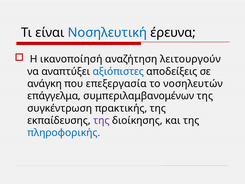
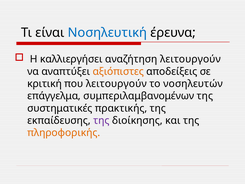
ικανοποίησή: ικανοποίησή -> καλλιεργήσει (71, 59)
αξιόπιστες colour: blue -> orange (118, 71)
ανάγκη: ανάγκη -> κριτική (45, 84)
που επεξεργασία: επεξεργασία -> λειτουργούν (116, 84)
συγκέντρωση: συγκέντρωση -> συστηματικές (60, 108)
πληροφορικής colour: blue -> orange (64, 133)
